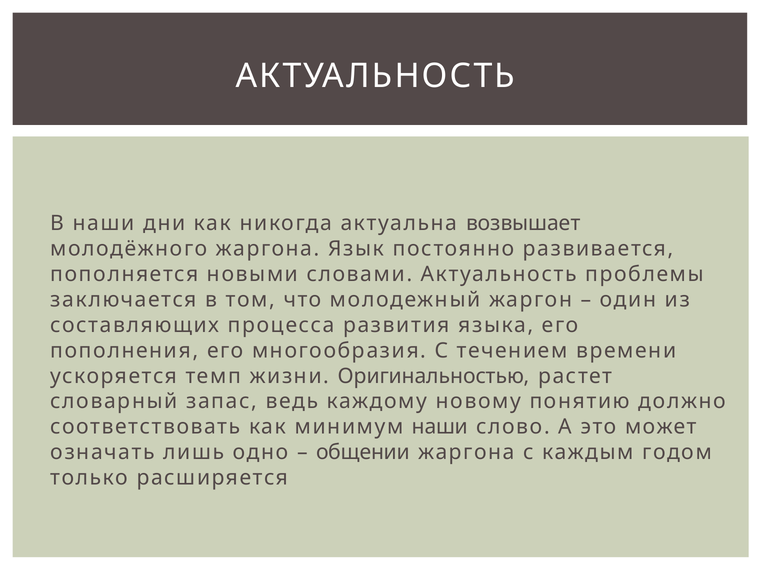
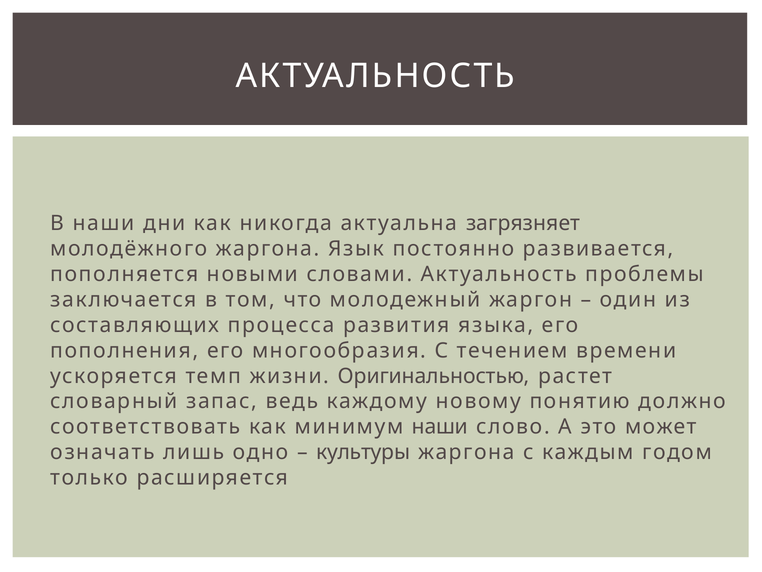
возвышает: возвышает -> загрязняет (523, 223)
общении: общении -> культуры (363, 452)
